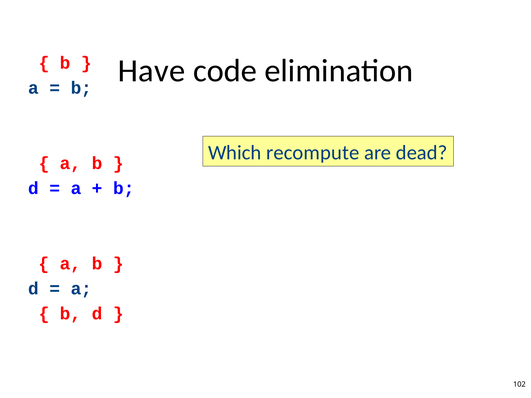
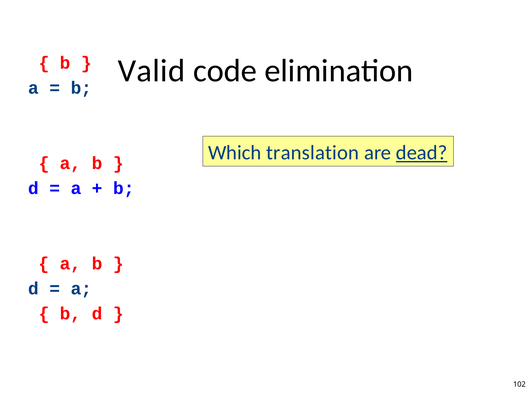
Have: Have -> Valid (152, 71)
recompute: recompute -> translation (313, 153)
dead underline: none -> present (422, 153)
